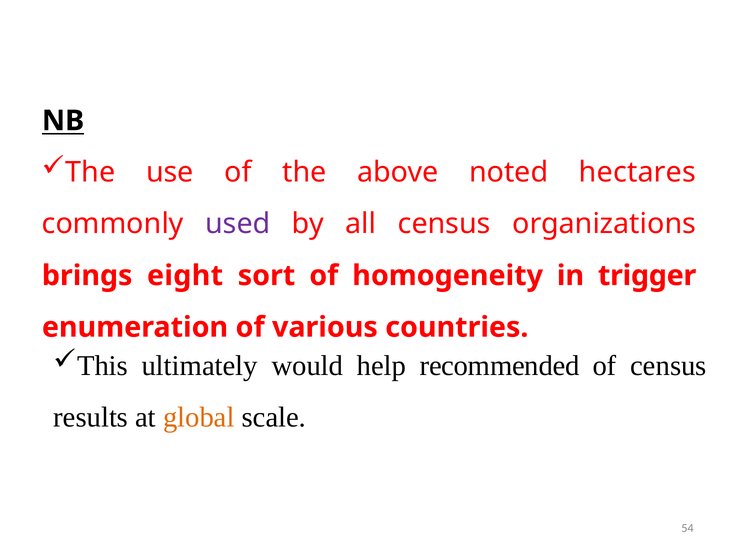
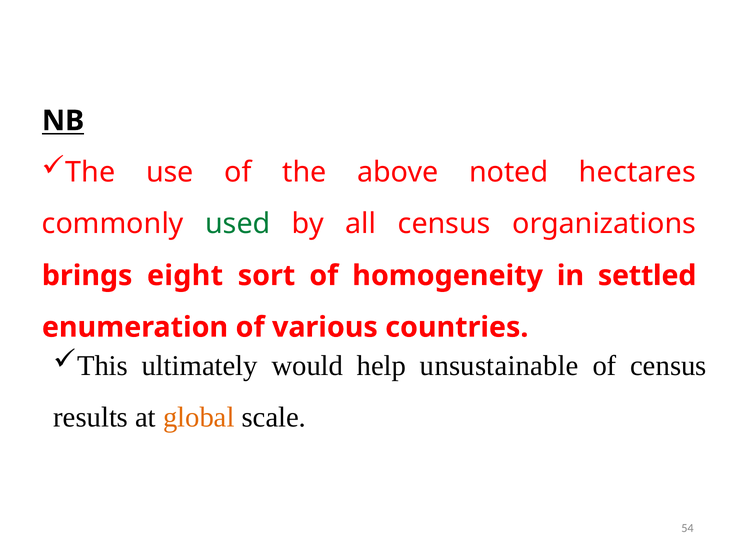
used colour: purple -> green (238, 224)
trigger: trigger -> settled (647, 276)
recommended: recommended -> unsustainable (499, 366)
